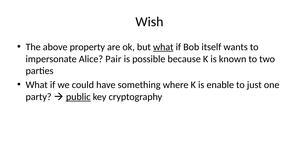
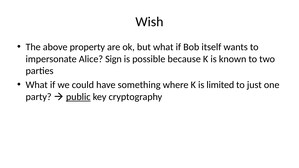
what underline: present -> none (163, 47)
Pair: Pair -> Sign (113, 59)
enable: enable -> limited (220, 85)
